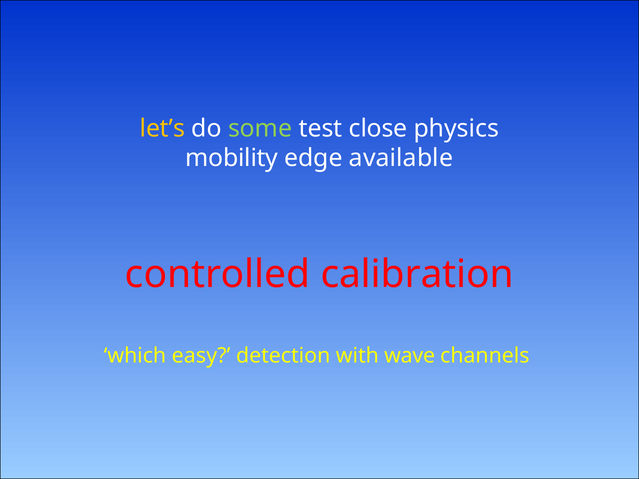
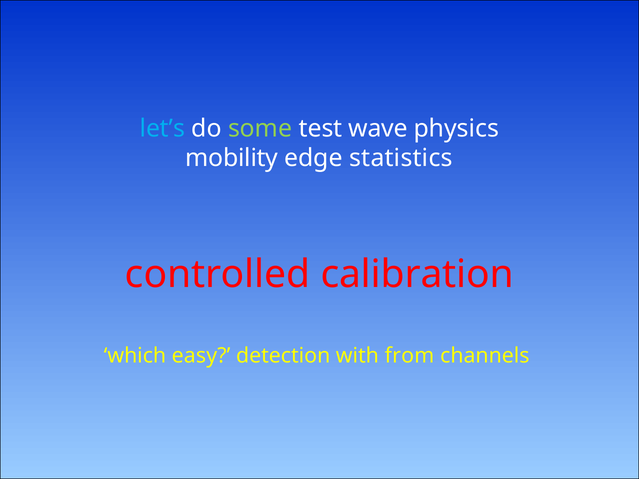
let’s colour: yellow -> light blue (162, 128)
close: close -> wave (378, 128)
available: available -> statistics (401, 158)
wave: wave -> from (409, 356)
